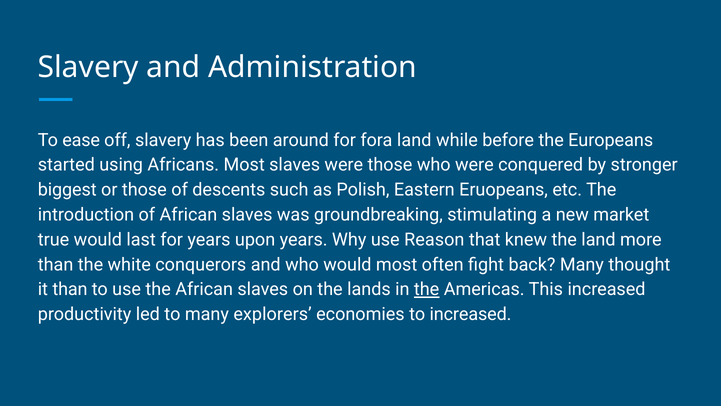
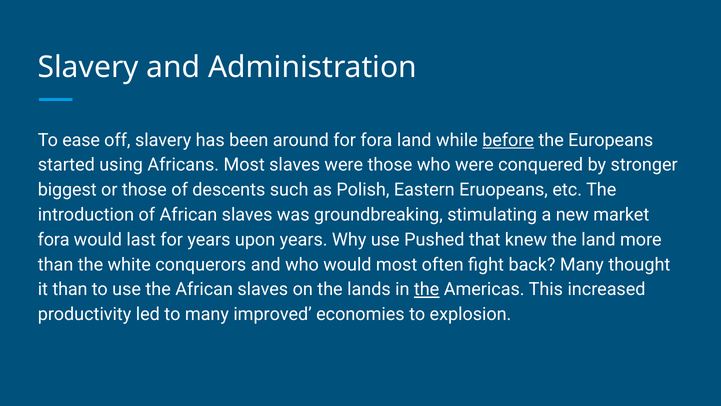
before underline: none -> present (508, 140)
true: true -> fora (54, 239)
Reason: Reason -> Pushed (434, 239)
explorers: explorers -> improved (273, 314)
to increased: increased -> explosion (470, 314)
